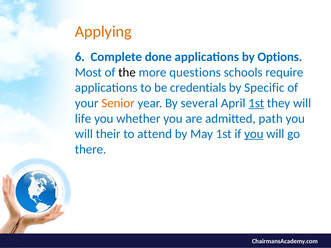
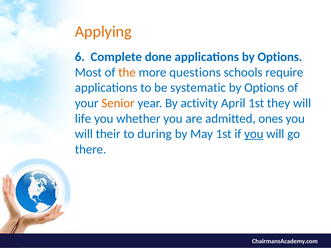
the colour: black -> orange (127, 72)
credentials: credentials -> systematic (198, 88)
Specific: Specific -> Options (264, 88)
several: several -> activity (199, 103)
1st underline: present -> none (256, 103)
path: path -> ones (271, 119)
attend: attend -> during (155, 134)
